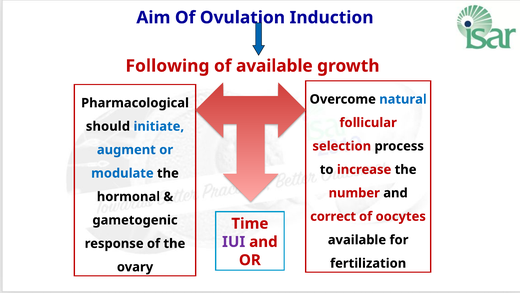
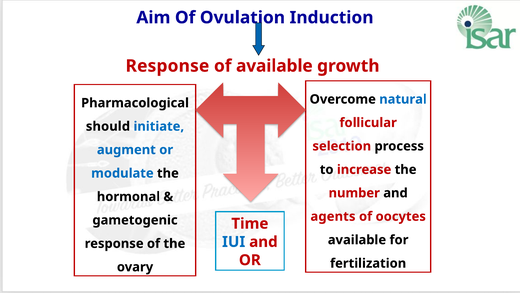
Following: Following -> Response (167, 66)
correct: correct -> agents (333, 216)
IUI colour: purple -> blue (234, 241)
